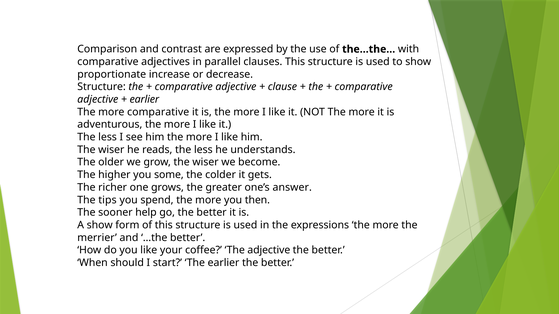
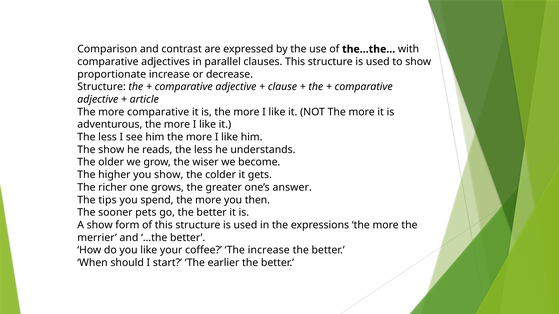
earlier: earlier -> article (144, 100)
wiser: wiser -> show (111, 150)
you some: some -> show (169, 175)
help: help -> pets (146, 213)
The adjective: adjective -> increase (269, 250)
